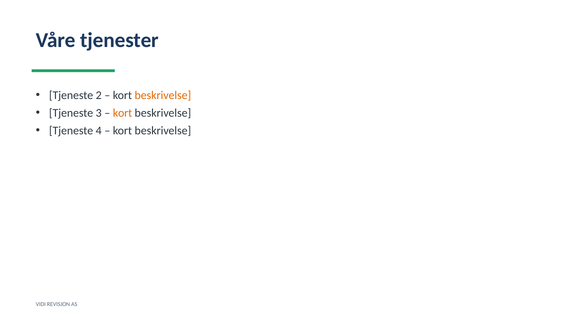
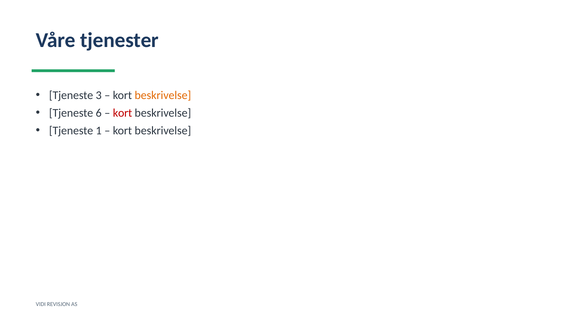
2: 2 -> 3 (99, 95)
3: 3 -> 6 (99, 113)
kort colour: orange -> red (122, 113)
4: 4 -> 1 (99, 131)
